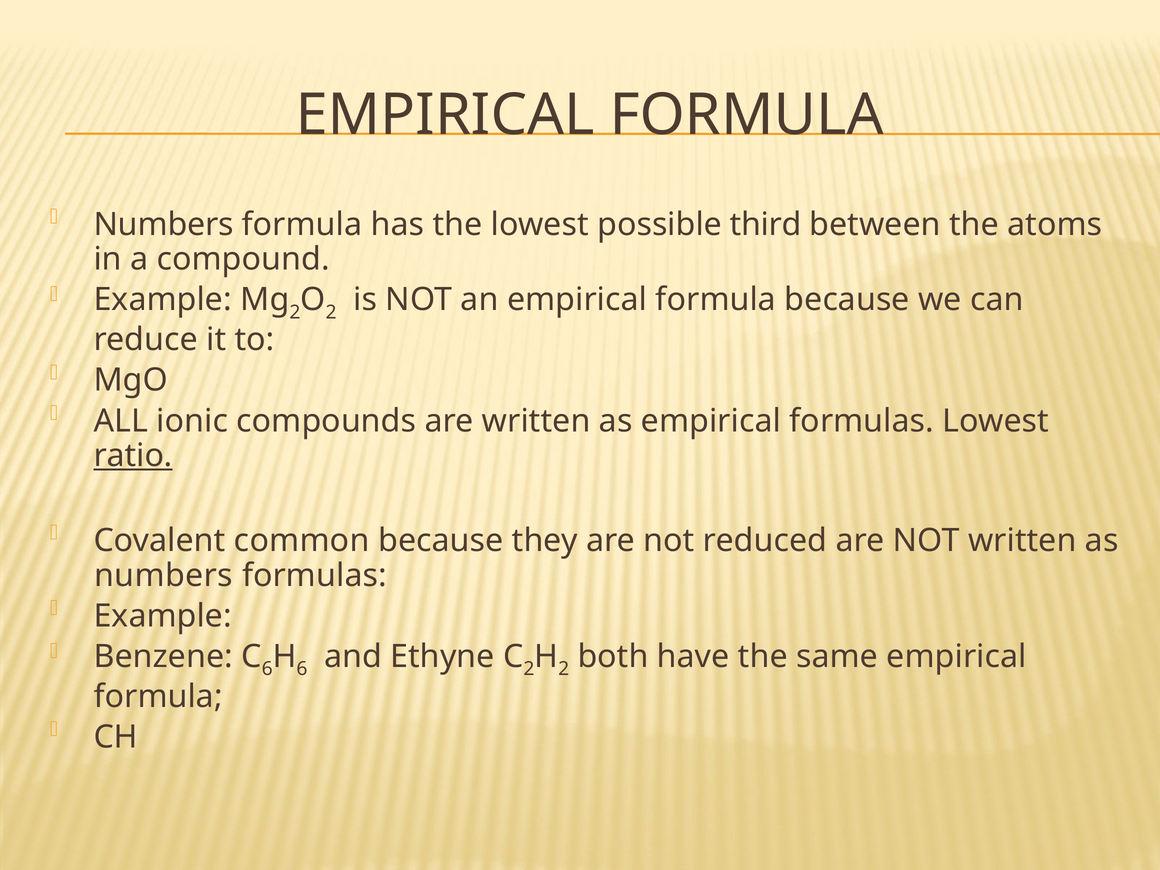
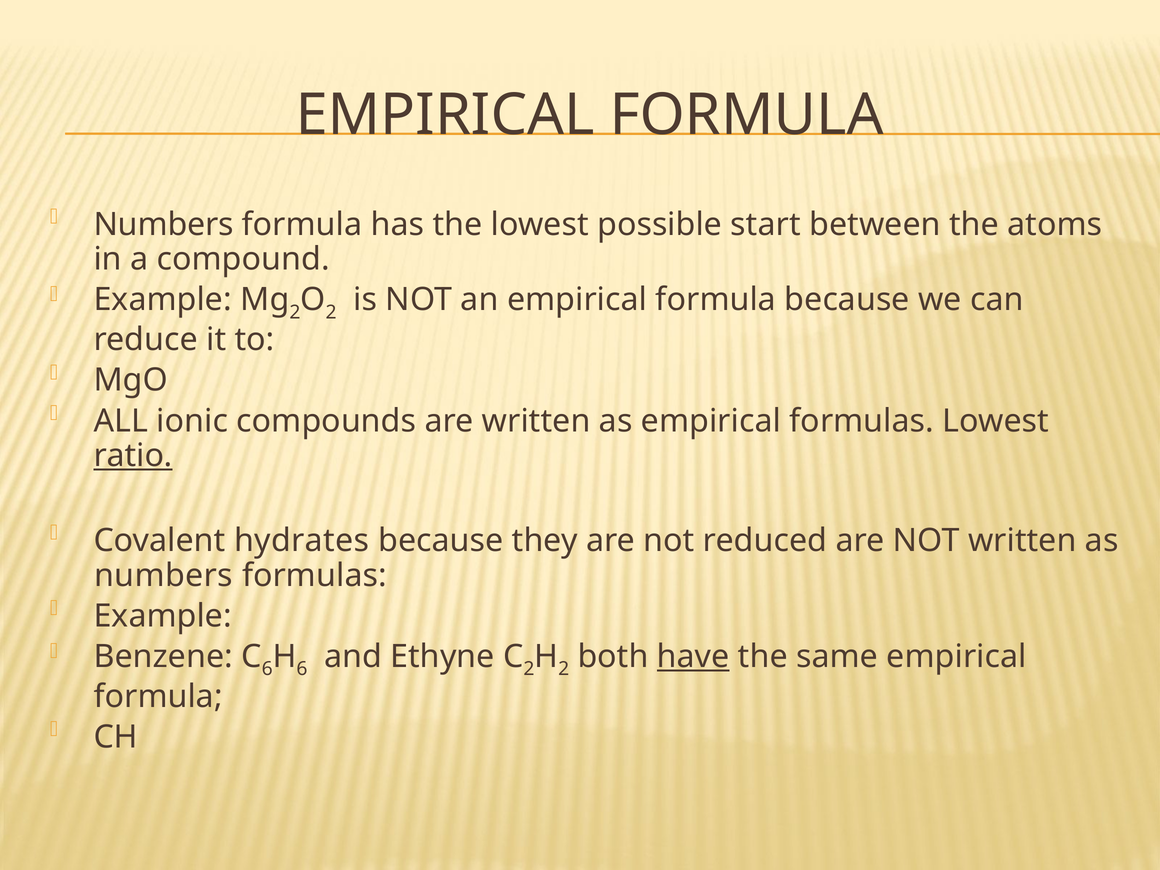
third: third -> start (766, 224)
common: common -> hydrates (302, 541)
have underline: none -> present (693, 657)
